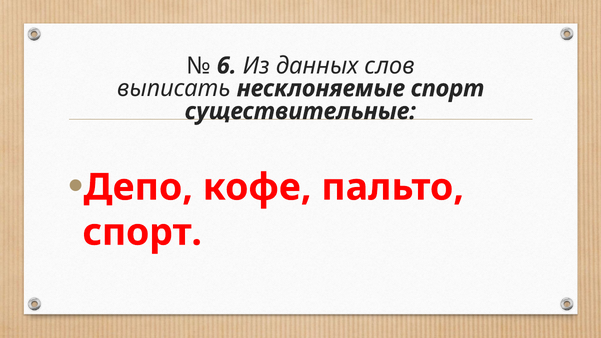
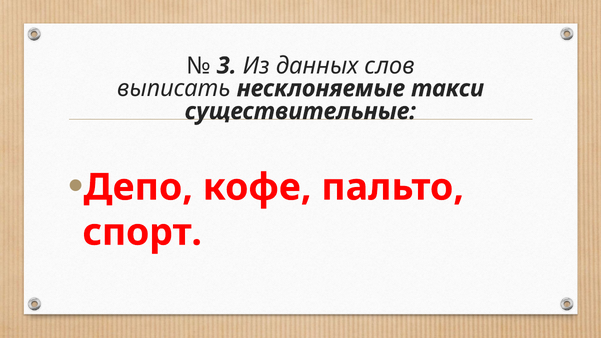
6: 6 -> 3 (227, 66)
несклоняемые спорт: спорт -> такси (448, 89)
